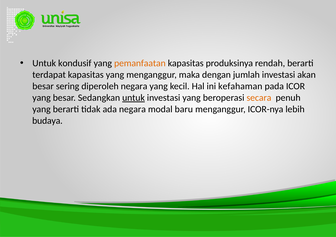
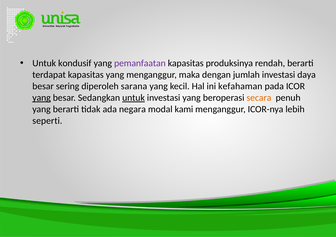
pemanfaatan colour: orange -> purple (140, 63)
akan: akan -> daya (307, 75)
diperoleh negara: negara -> sarana (134, 86)
yang underline: none -> present (42, 98)
baru: baru -> kami (184, 109)
budaya: budaya -> seperti (47, 121)
